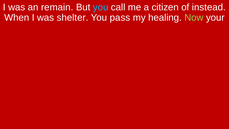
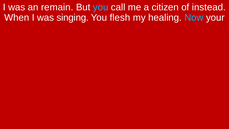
shelter: shelter -> singing (73, 18)
pass: pass -> flesh (120, 18)
Now colour: light green -> light blue (194, 18)
